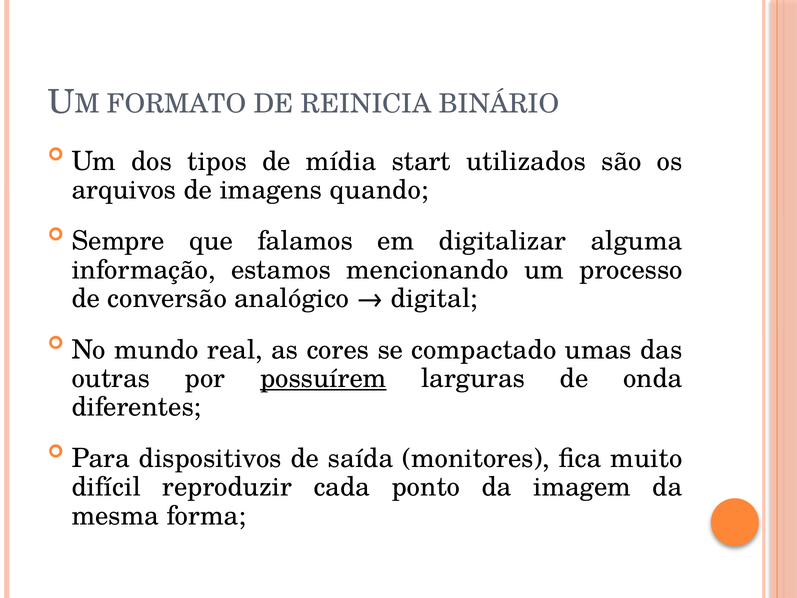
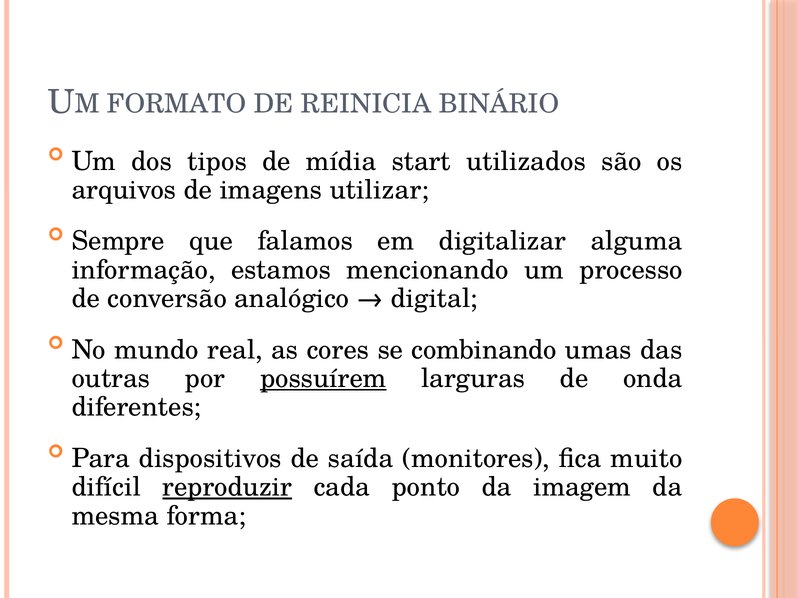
quando: quando -> utilizar (379, 190)
compactado: compactado -> combinando (484, 350)
reproduzir underline: none -> present (227, 487)
